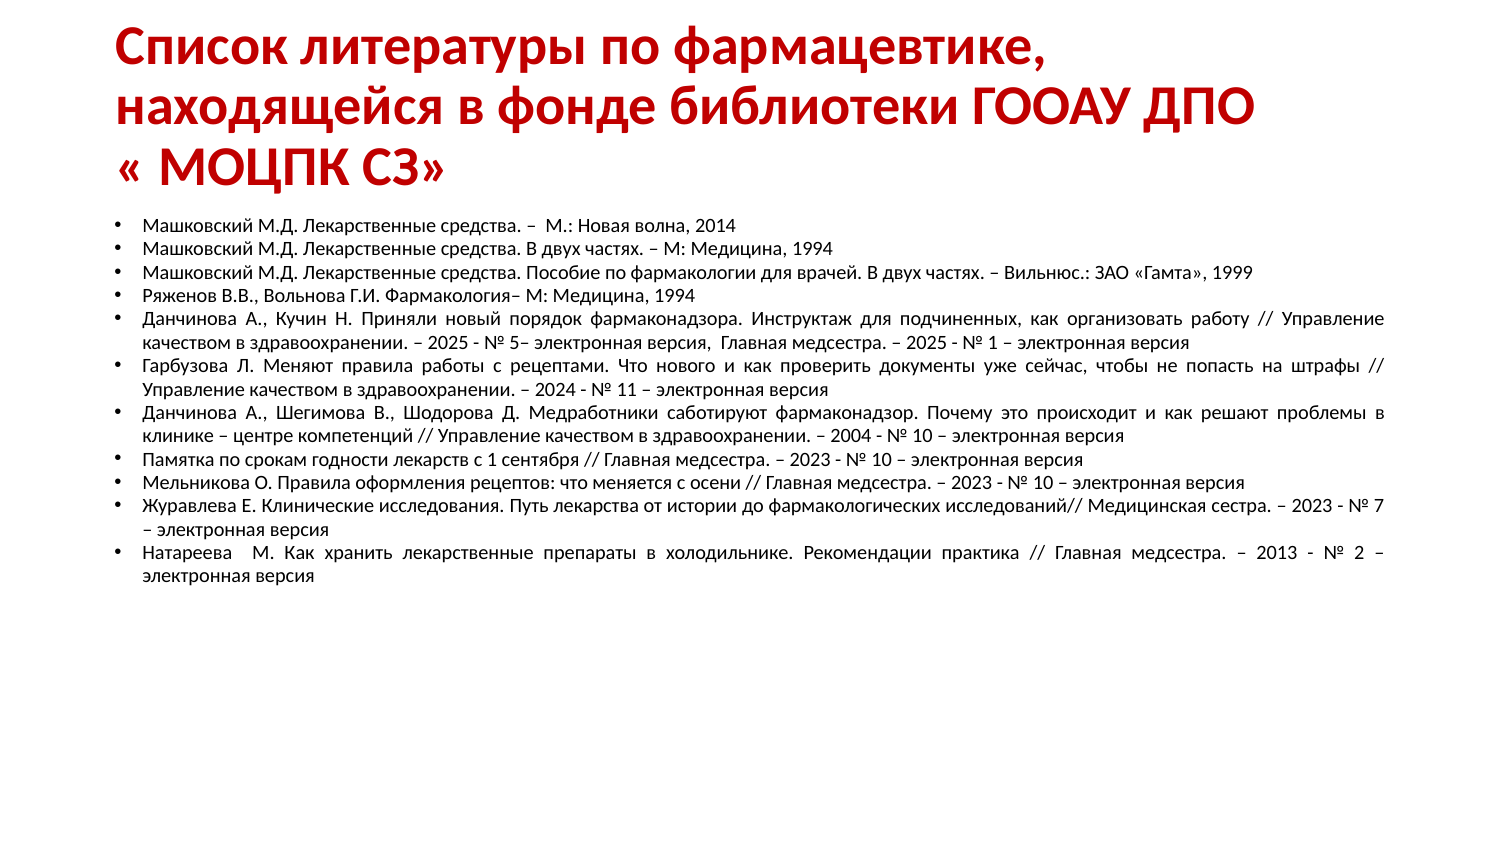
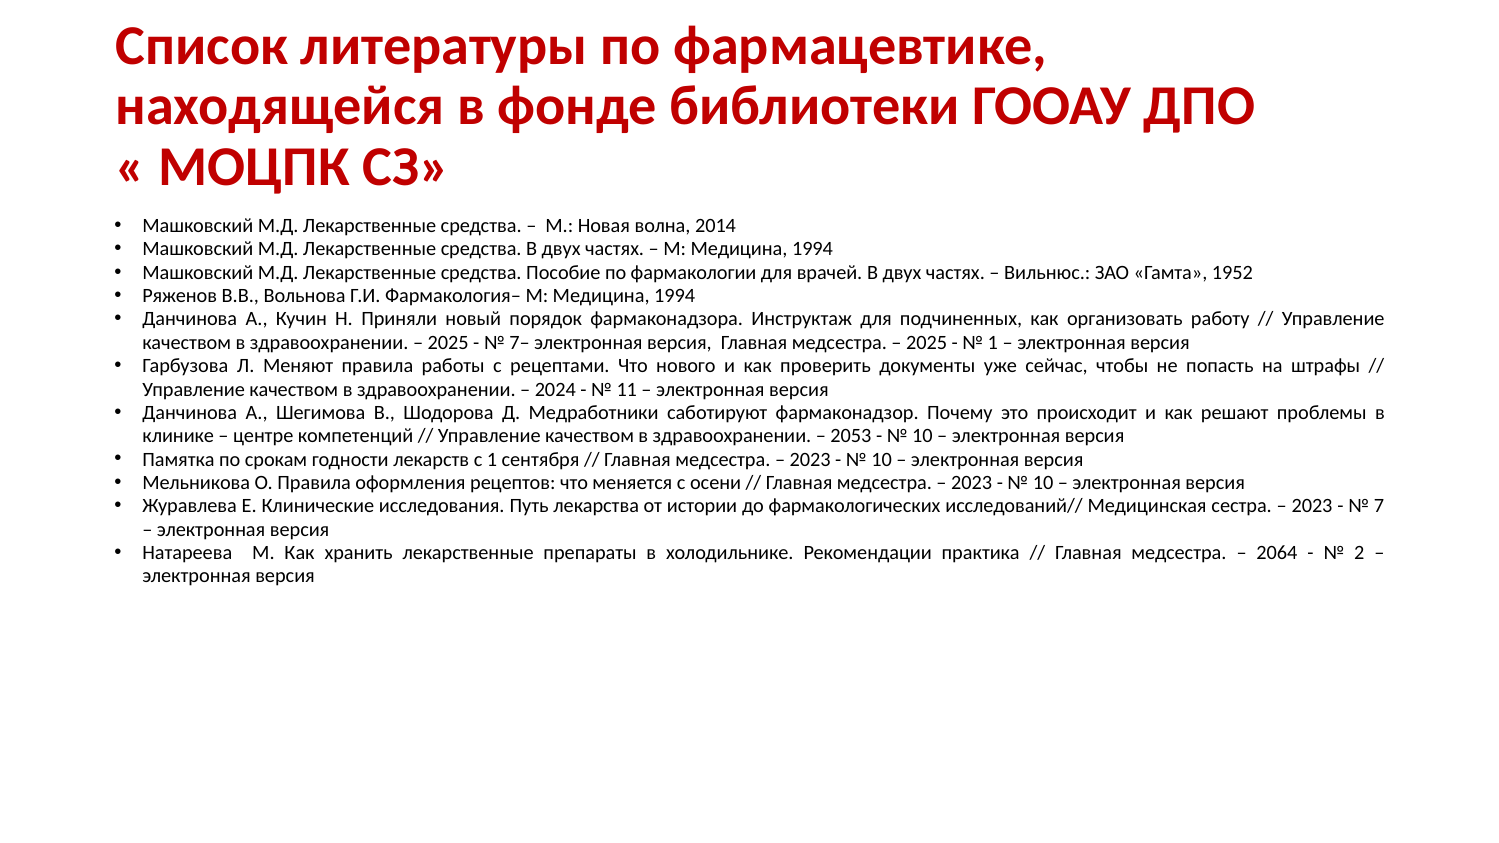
1999: 1999 -> 1952 (1232, 273)
5–: 5– -> 7– (520, 343)
2004: 2004 -> 2053 (851, 436)
2013: 2013 -> 2064 (1277, 553)
